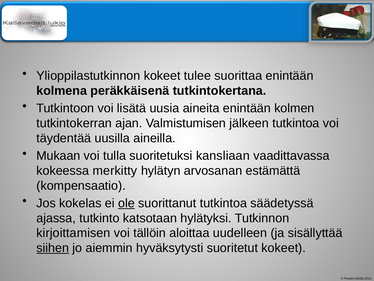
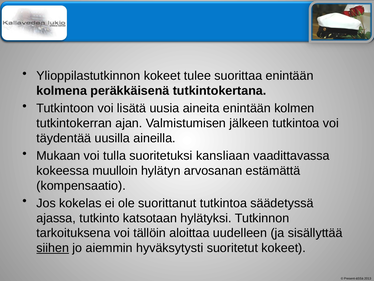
merkitty: merkitty -> muulloin (115, 170)
ole underline: present -> none (126, 203)
kirjoittamisen: kirjoittamisen -> tarkoituksena (73, 233)
